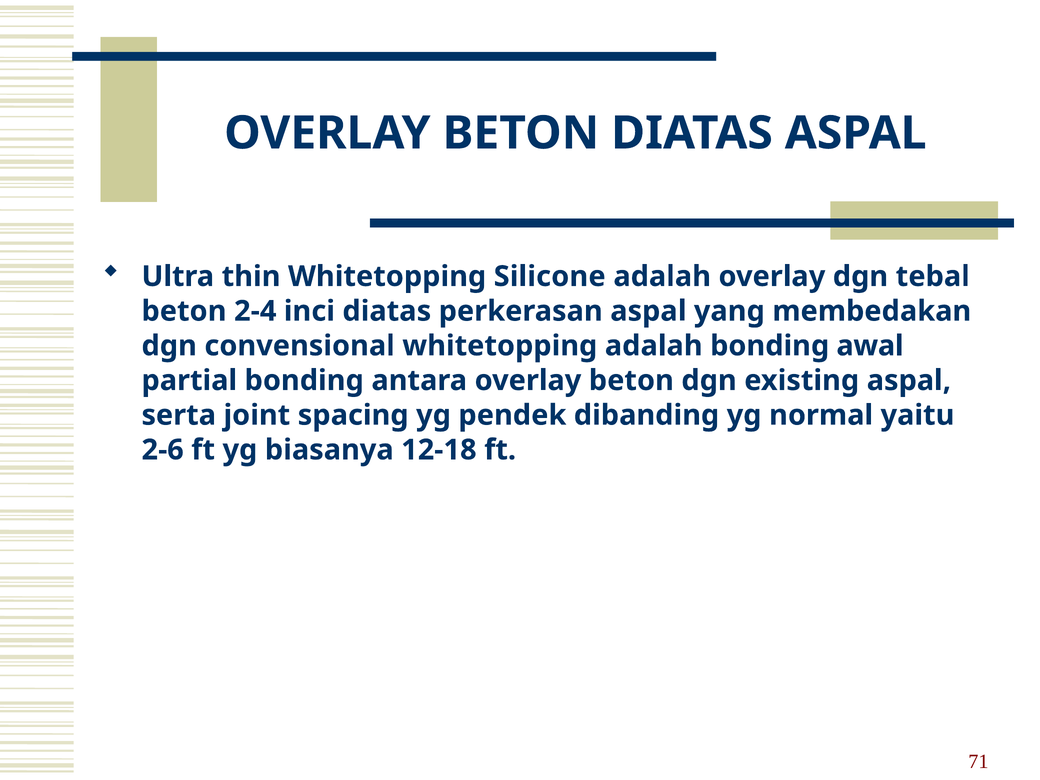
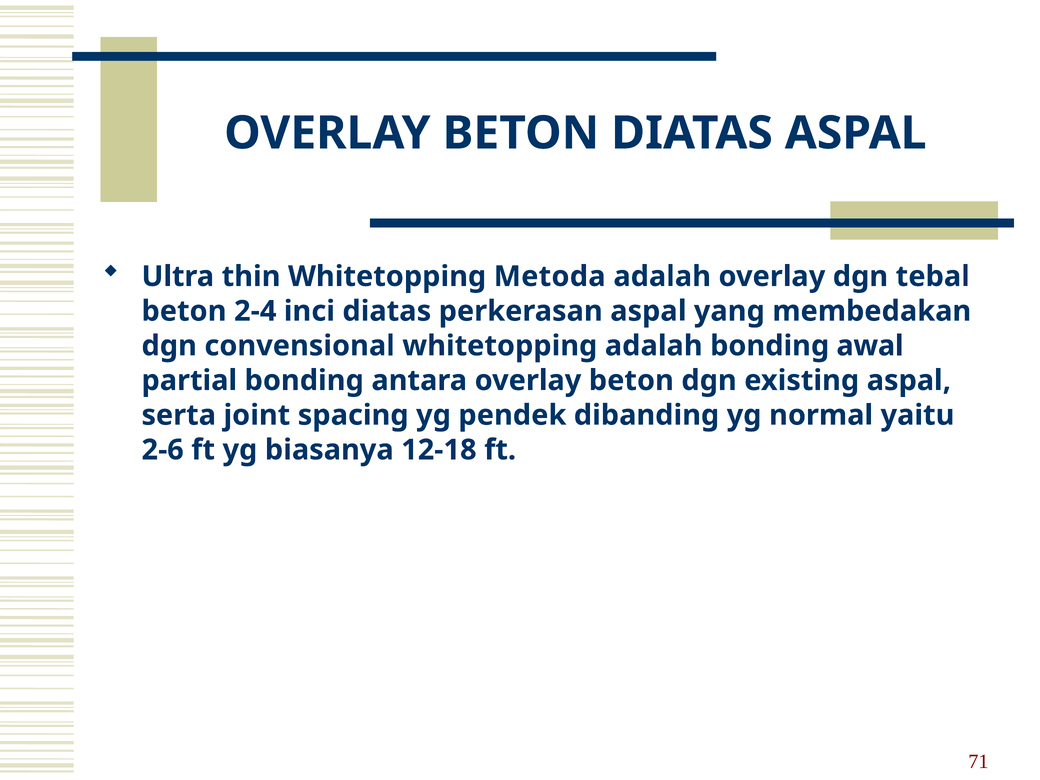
Silicone: Silicone -> Metoda (550, 276)
